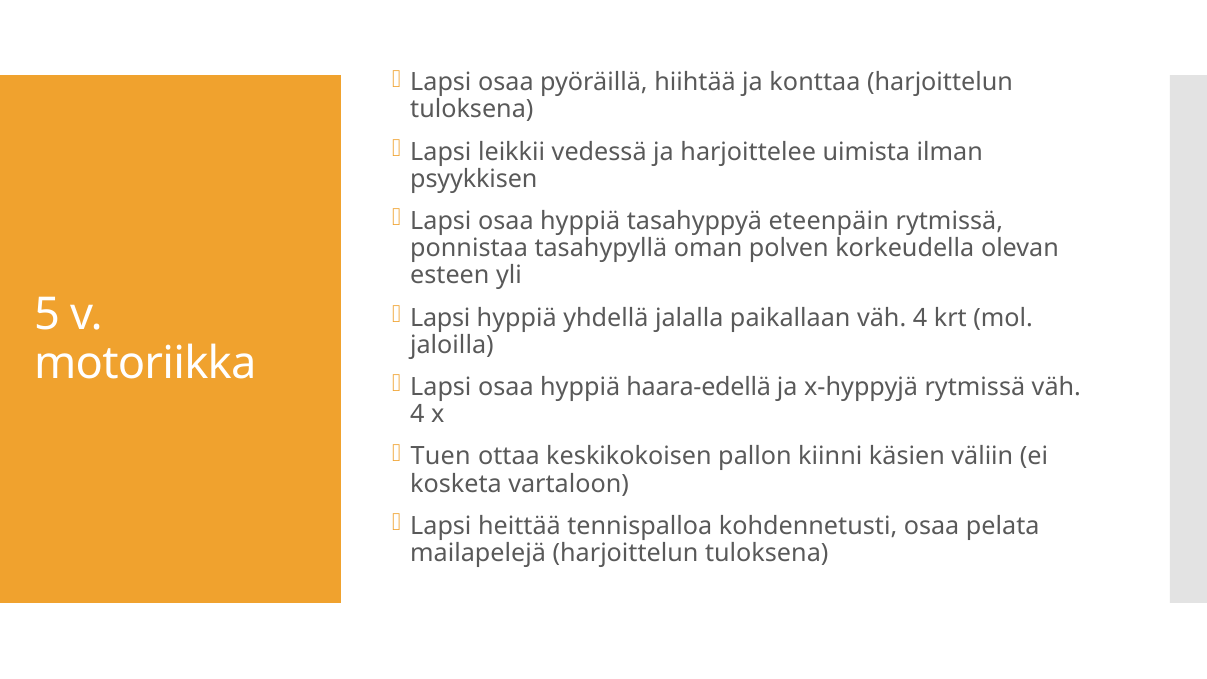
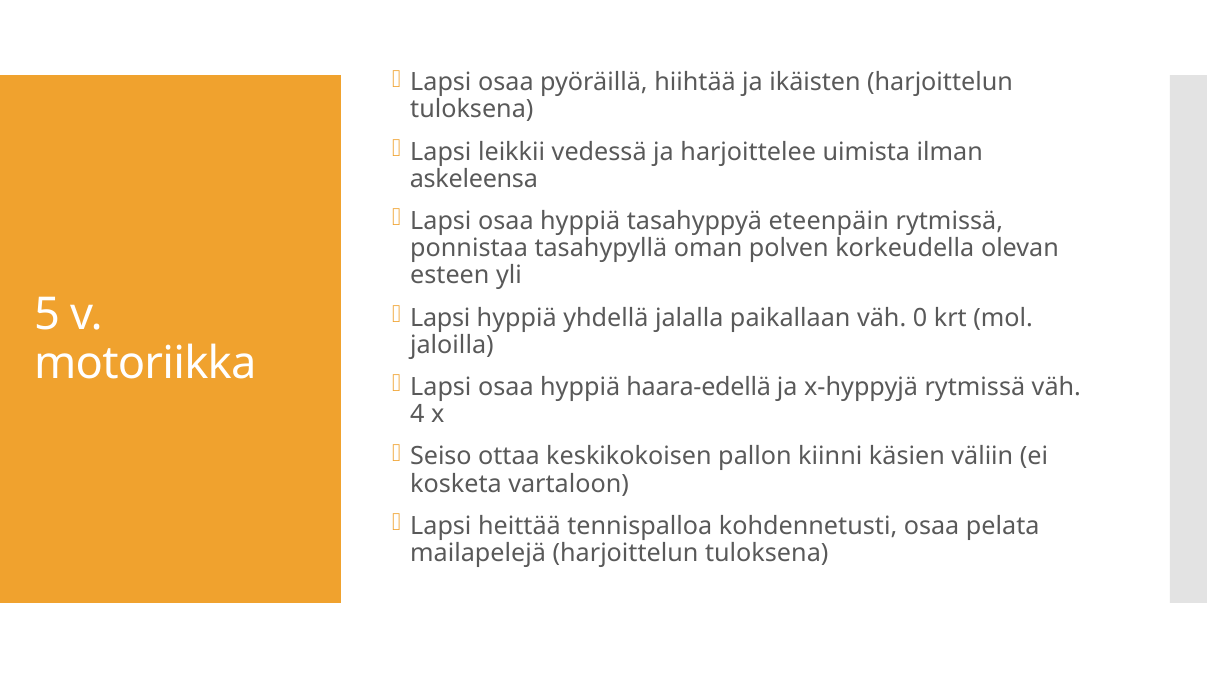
konttaa: konttaa -> ikäisten (815, 82)
psyykkisen: psyykkisen -> askeleensa (474, 179)
paikallaan väh 4: 4 -> 0 (920, 318)
Tuen: Tuen -> Seiso (441, 457)
